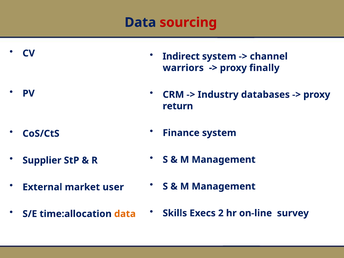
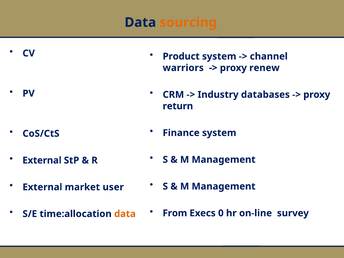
sourcing colour: red -> orange (188, 22)
Indirect: Indirect -> Product (181, 56)
finally: finally -> renew (264, 68)
Supplier: Supplier -> External (42, 160)
Skills: Skills -> From (175, 213)
2: 2 -> 0 (221, 213)
